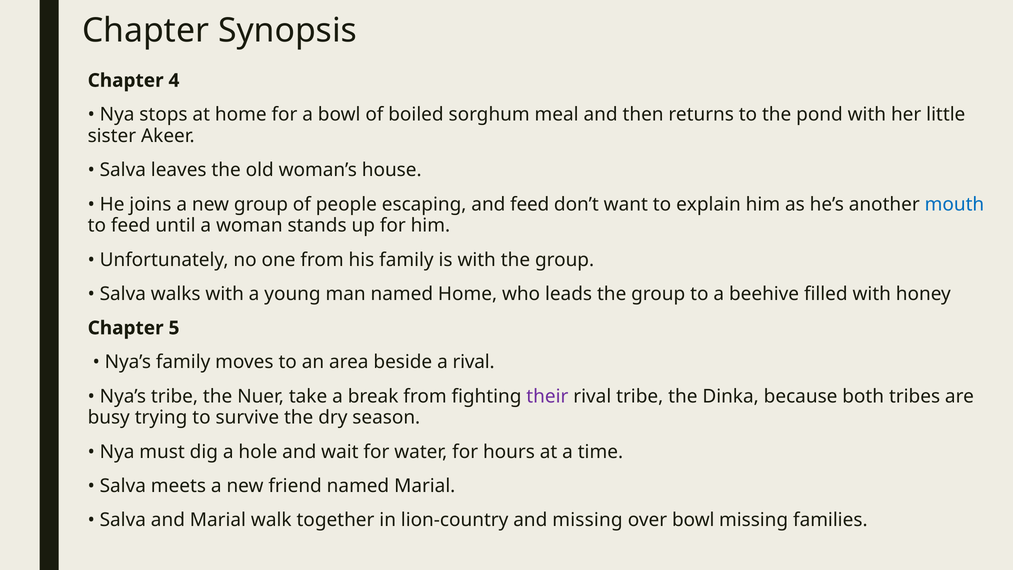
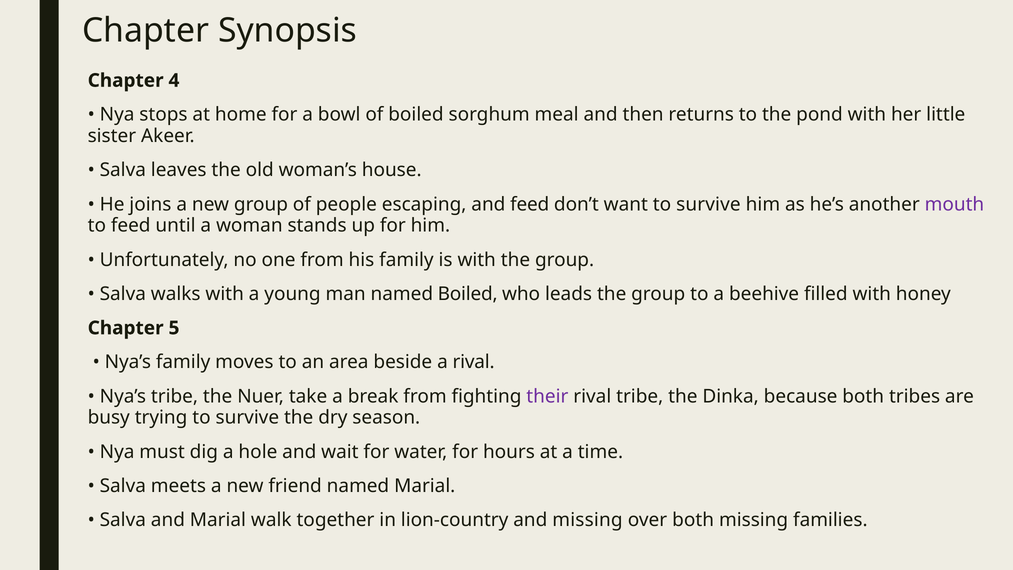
want to explain: explain -> survive (708, 204)
mouth colour: blue -> purple (954, 204)
named Home: Home -> Boiled (468, 294)
over bowl: bowl -> both (693, 520)
